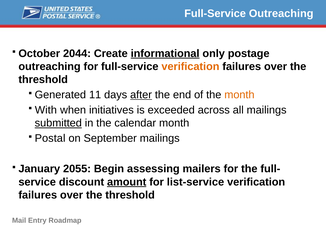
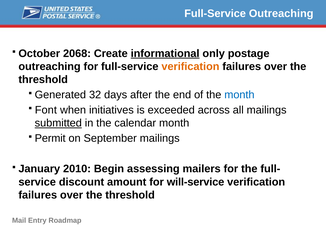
2044: 2044 -> 2068 (77, 53)
11: 11 -> 32 (95, 95)
after underline: present -> none (141, 95)
month colour: orange -> blue (239, 95)
With: With -> Font (46, 110)
Postal: Postal -> Permit (50, 138)
2055: 2055 -> 2010 (77, 169)
amount underline: present -> none (127, 182)
list-service: list-service -> will-service (196, 182)
